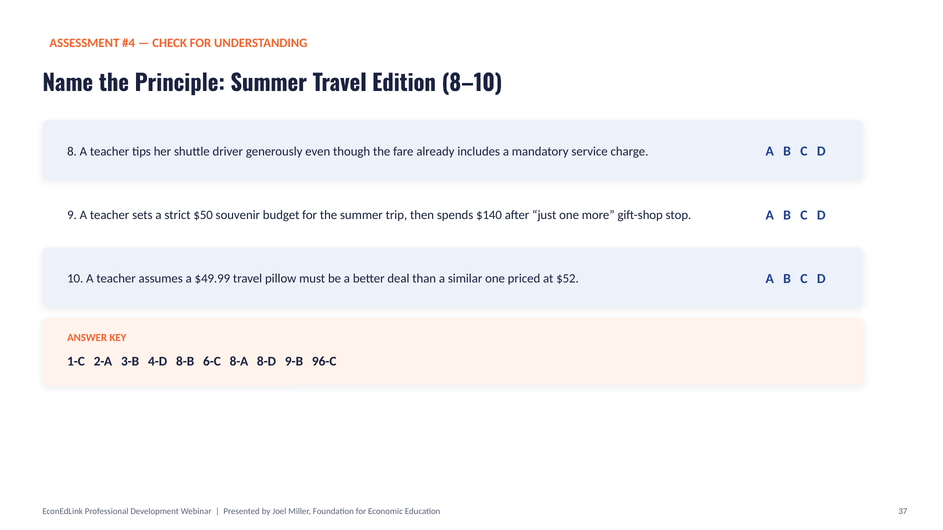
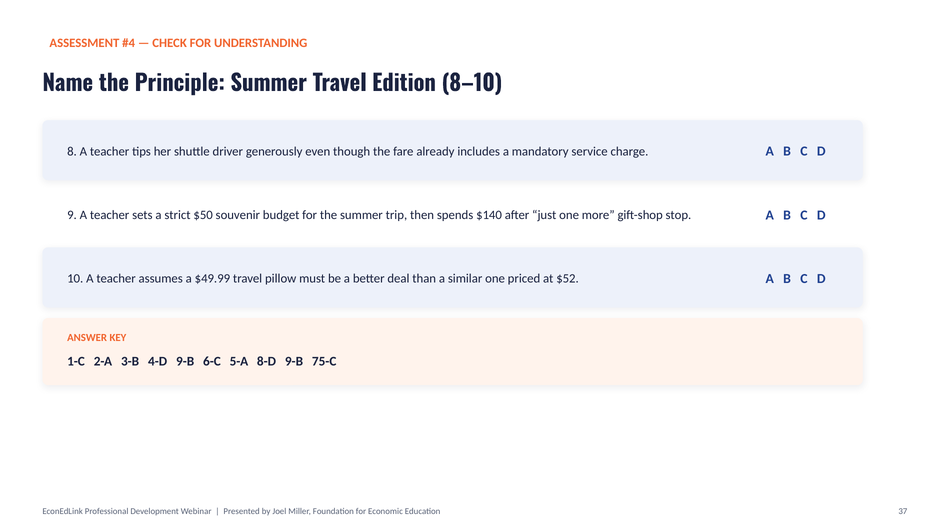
4-D 8-B: 8-B -> 9-B (185, 362)
8-A: 8-A -> 5-A (239, 362)
96-C: 96-C -> 75-C (324, 362)
